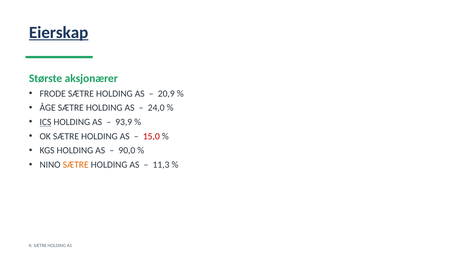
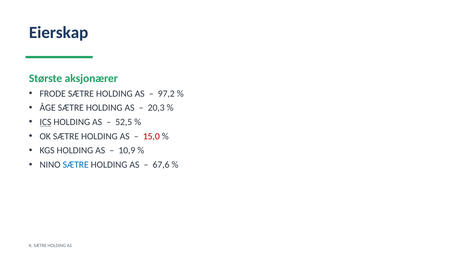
Eierskap underline: present -> none (59, 32)
20,9: 20,9 -> 97,2 (166, 94)
24,0: 24,0 -> 20,3 (156, 108)
93,9: 93,9 -> 52,5 (124, 122)
90,0: 90,0 -> 10,9 (127, 150)
SÆTRE colour: orange -> blue (76, 165)
11,3: 11,3 -> 67,6 (161, 165)
